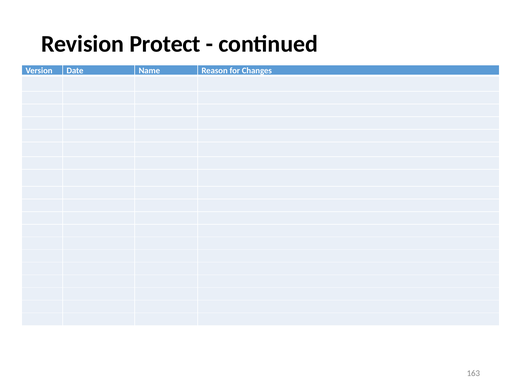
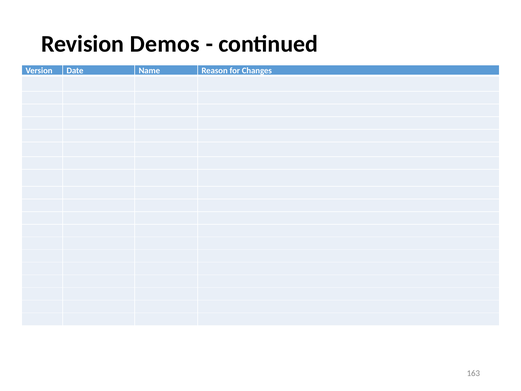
Protect: Protect -> Demos (165, 44)
